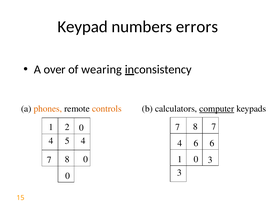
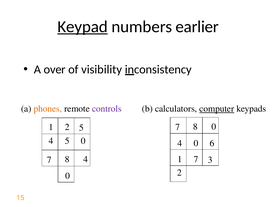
Keypad underline: none -> present (83, 27)
errors: errors -> earlier (197, 27)
wearing: wearing -> visibility (102, 69)
controls colour: orange -> purple (107, 109)
2 0: 0 -> 5 (81, 128)
8 7: 7 -> 0 (214, 127)
5 4: 4 -> 0 (83, 141)
4 6: 6 -> 0 (196, 143)
1 0: 0 -> 7 (196, 159)
8 0: 0 -> 4 (86, 159)
3: 3 -> 2 (179, 173)
